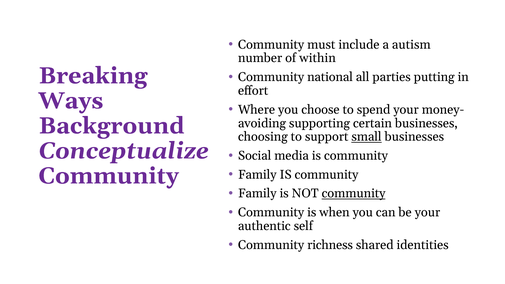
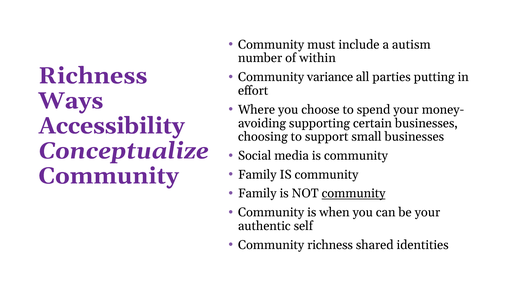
Breaking: Breaking -> Richness (93, 76)
national: national -> variance (330, 77)
Background: Background -> Accessibility (112, 126)
small underline: present -> none (367, 137)
